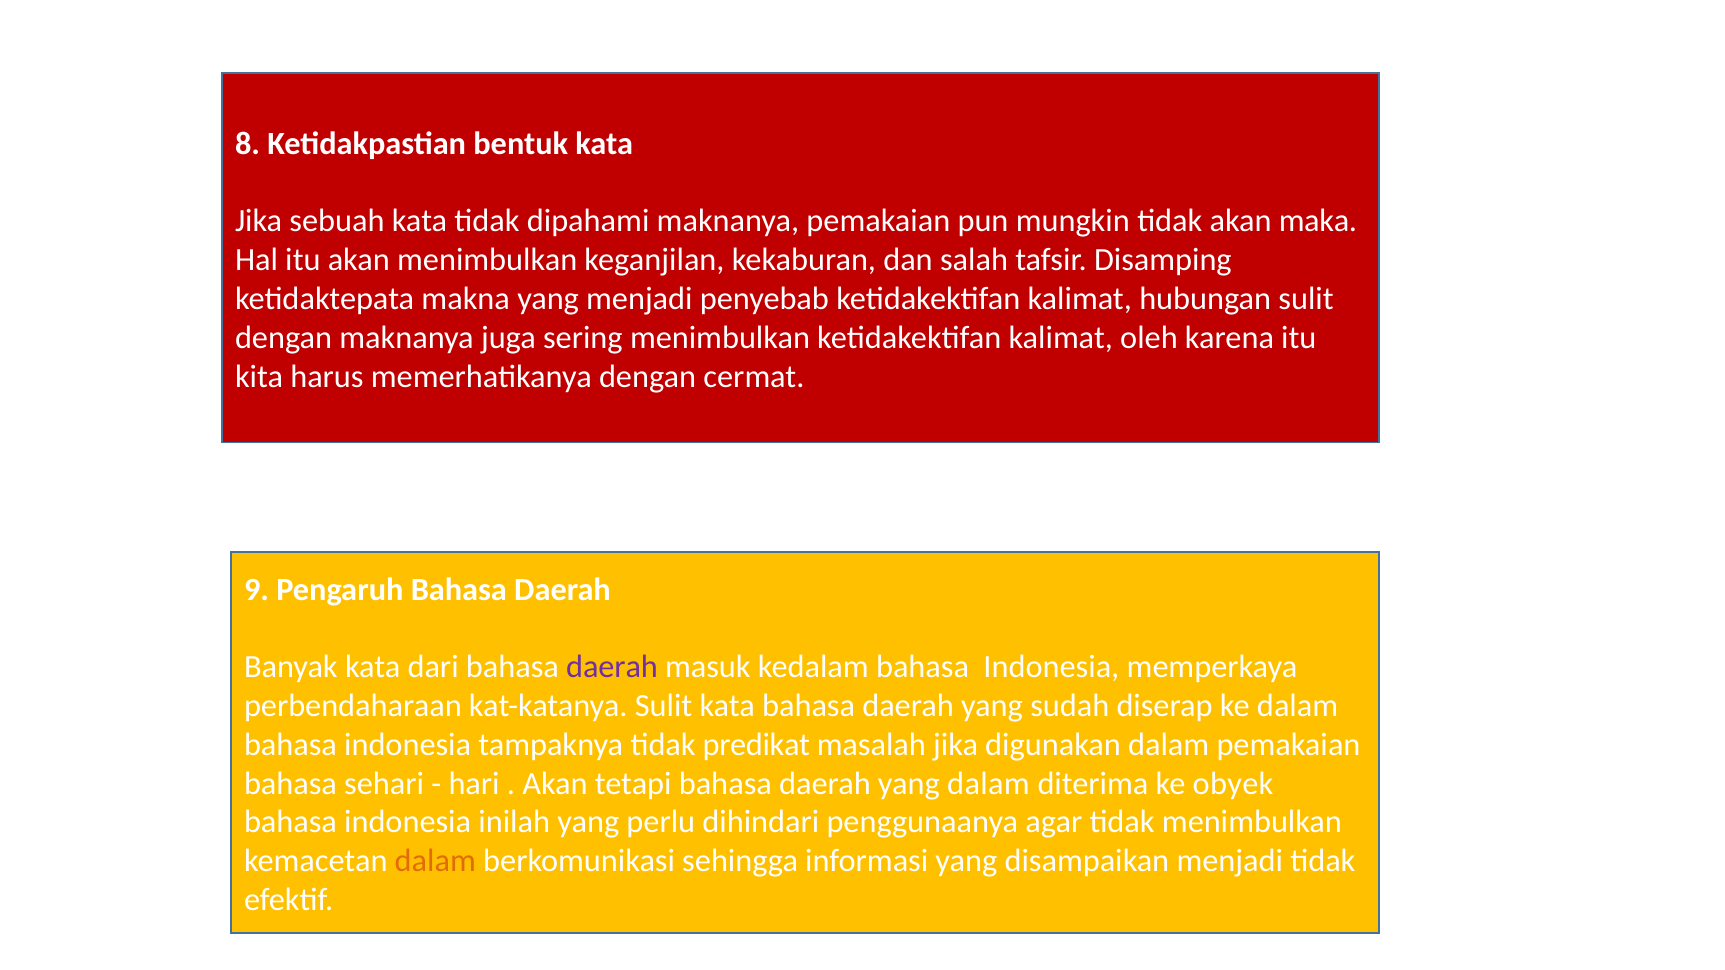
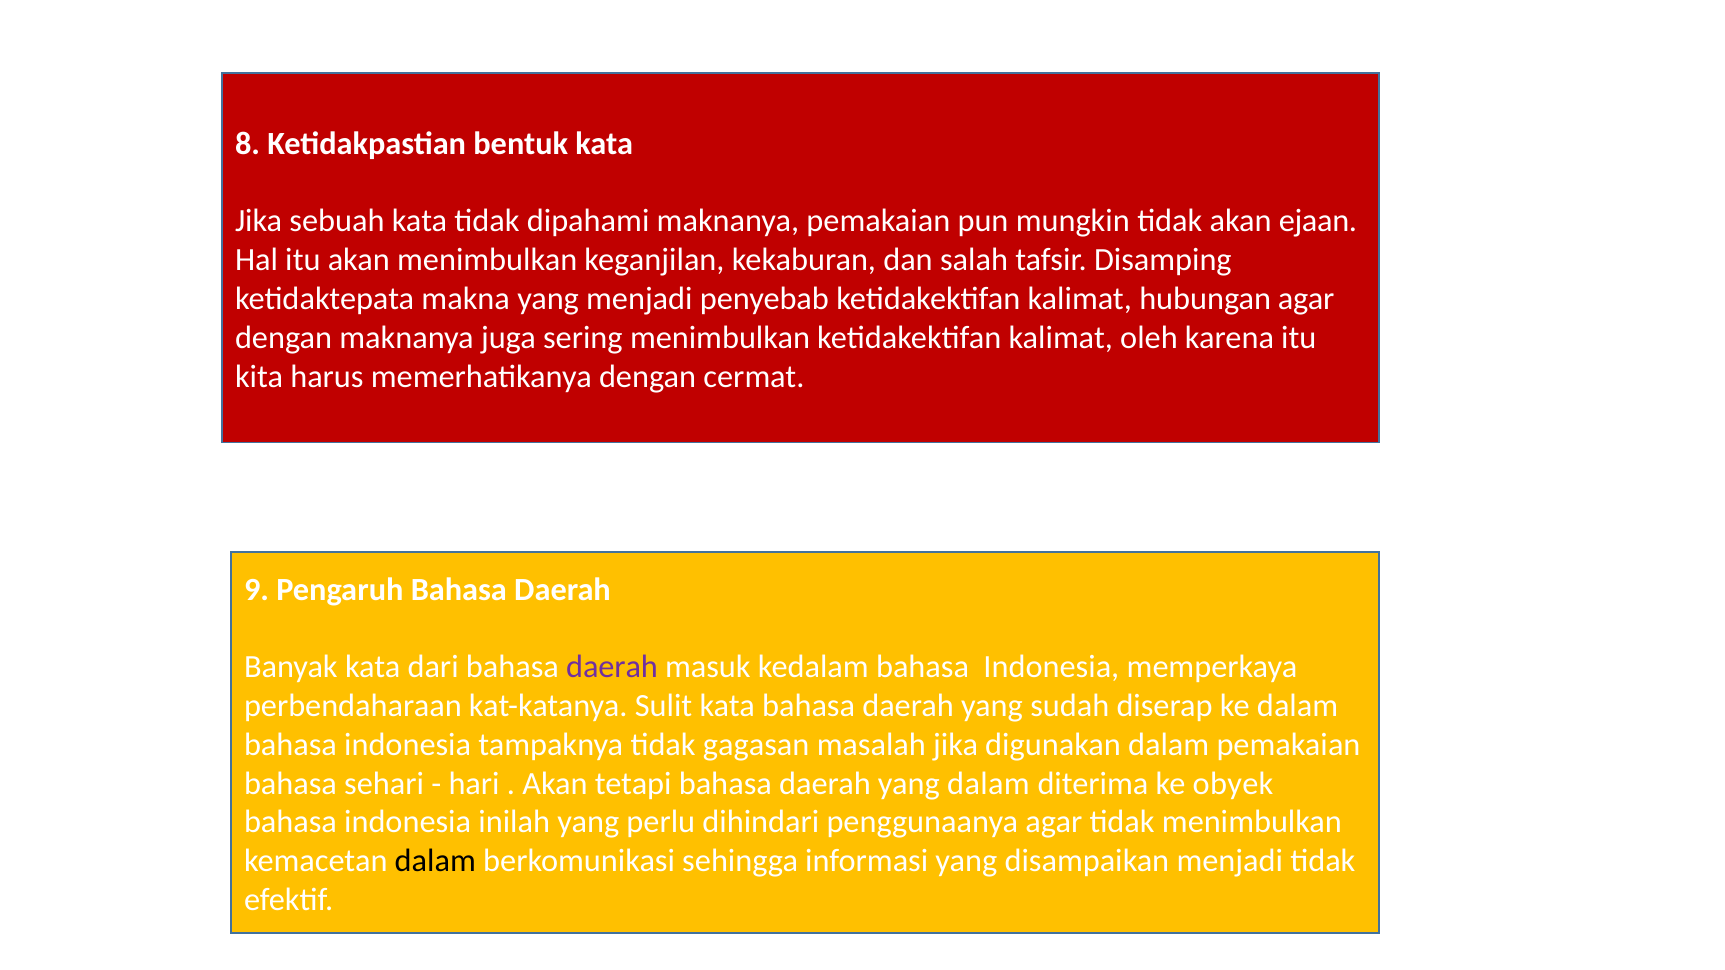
maka: maka -> ejaan (1318, 221)
hubungan sulit: sulit -> agar (1306, 299)
predikat: predikat -> gagasan (756, 745)
dalam colour: orange -> black (435, 861)
